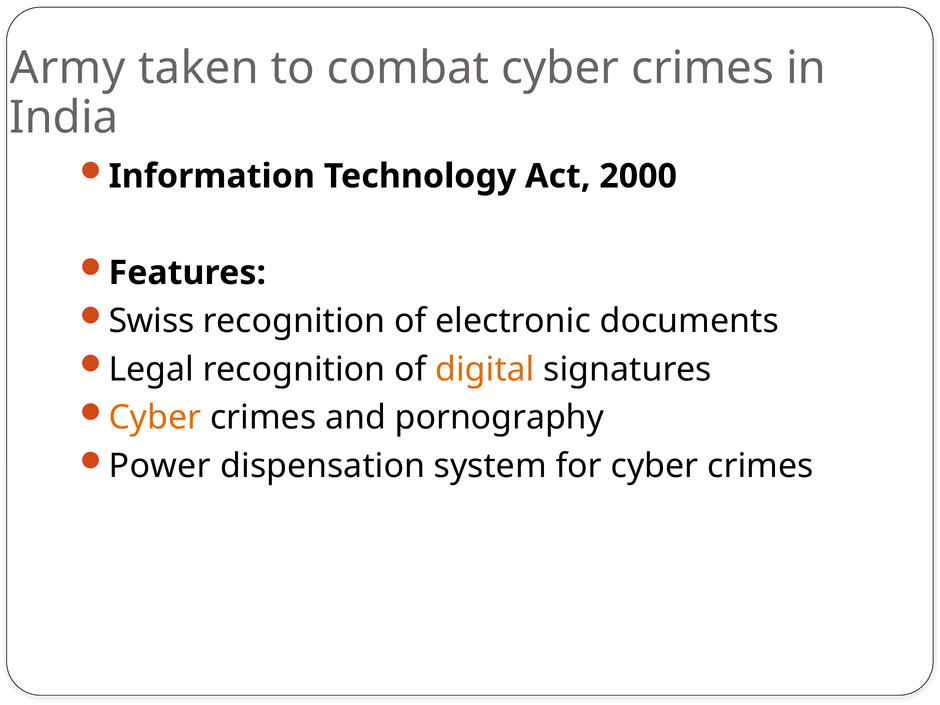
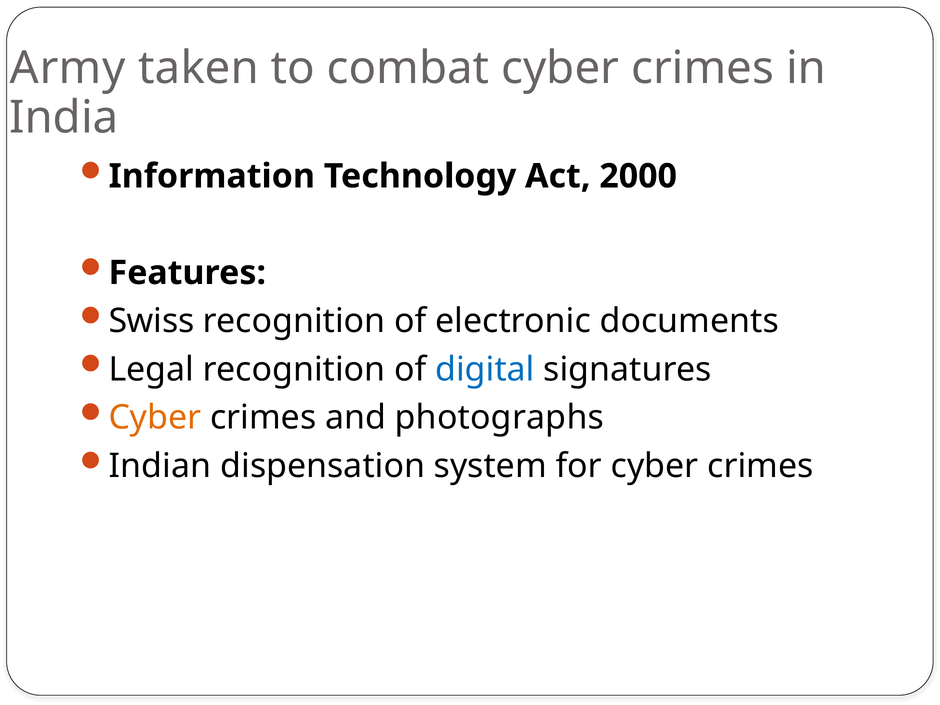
digital colour: orange -> blue (485, 369)
pornography: pornography -> photographs (499, 418)
Power: Power -> Indian (160, 466)
